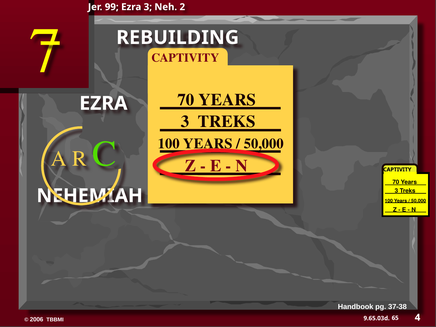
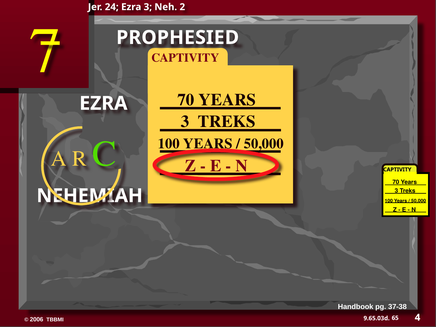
99: 99 -> 24 (112, 7)
REBUILDING: REBUILDING -> PROPHESIED (178, 38)
